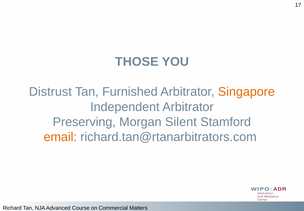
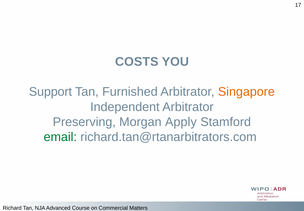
THOSE: THOSE -> COSTS (137, 62)
Distrust: Distrust -> Support (50, 92)
Silent: Silent -> Apply (181, 122)
email colour: orange -> green (60, 137)
